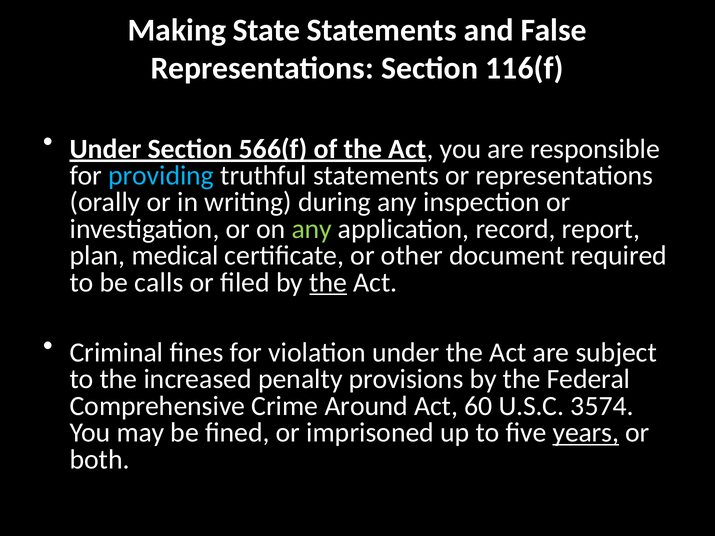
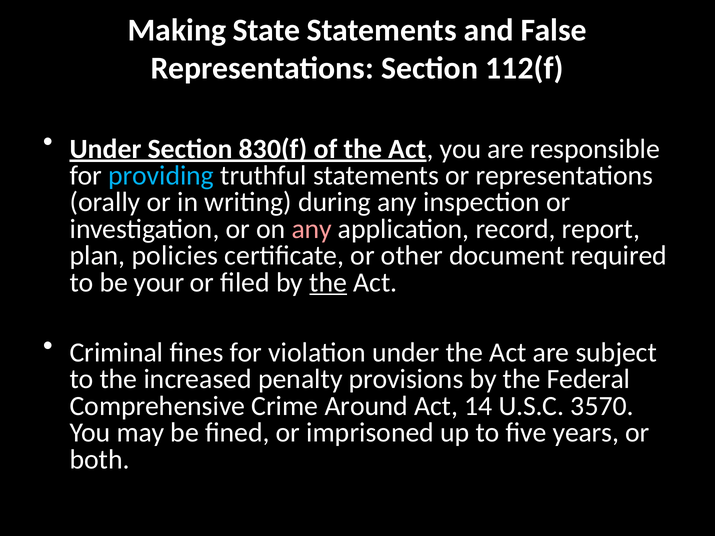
116(f: 116(f -> 112(f (525, 68)
566(f: 566(f -> 830(f (273, 149)
any colour: light green -> pink (312, 229)
medical: medical -> policies (175, 256)
calls: calls -> your (159, 283)
60: 60 -> 14 (478, 406)
3574: 3574 -> 3570 (602, 406)
years underline: present -> none (586, 433)
